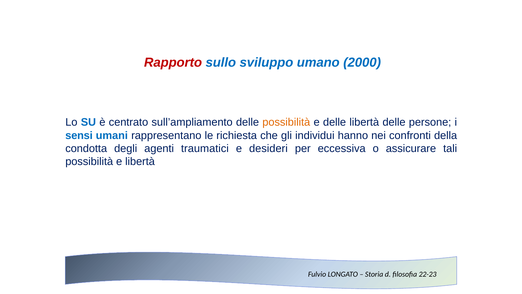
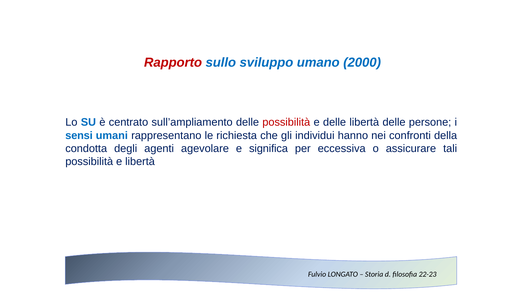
possibilità colour: orange -> red (286, 122)
traumatici: traumatici -> agevolare (205, 148)
desideri: desideri -> significa (269, 148)
